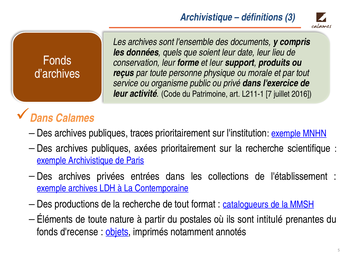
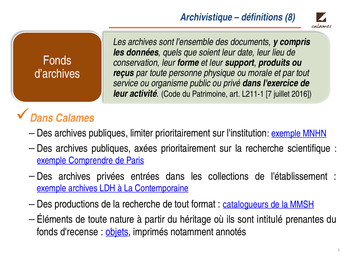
3: 3 -> 8 (290, 17)
traces: traces -> limiter (142, 133)
exemple Archivistique: Archivistique -> Comprendre (91, 160)
postales: postales -> héritage (196, 219)
